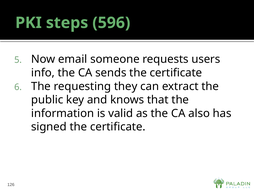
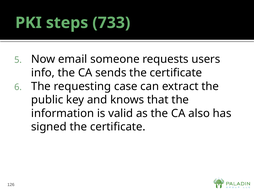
596: 596 -> 733 (111, 23)
they: they -> case (126, 87)
